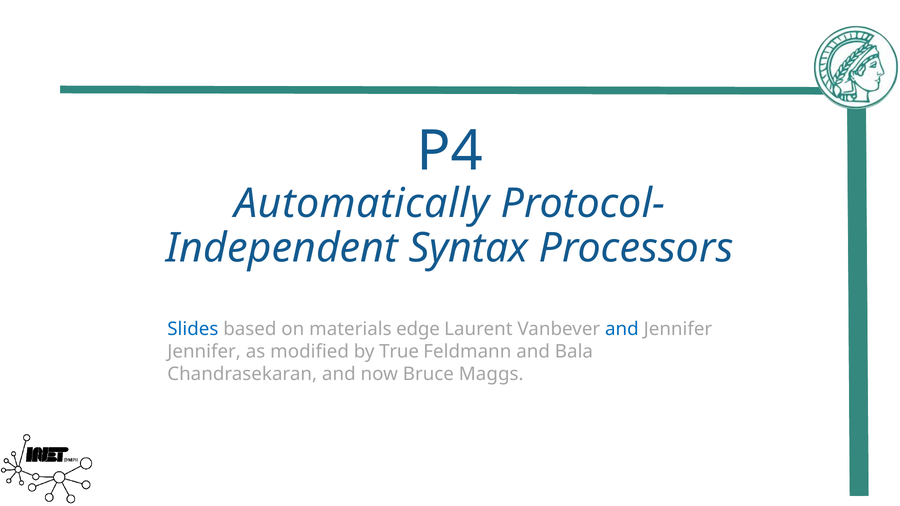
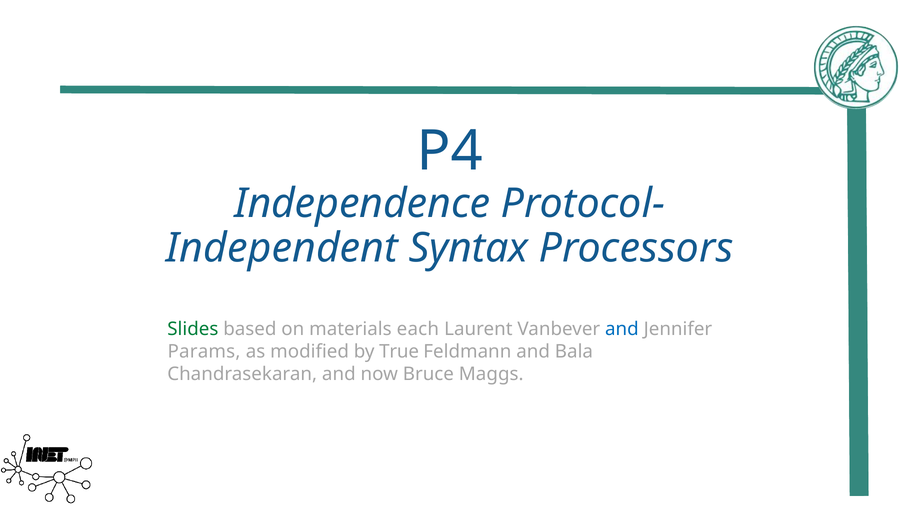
Automatically: Automatically -> Independence (362, 204)
Slides colour: blue -> green (193, 329)
edge: edge -> each (418, 329)
Jennifer: Jennifer -> Params (204, 352)
